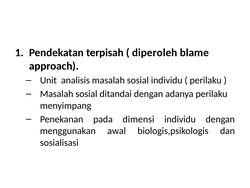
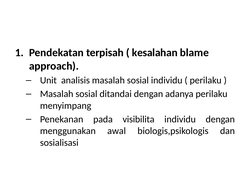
diperoleh: diperoleh -> kesalahan (155, 52)
dimensi: dimensi -> visibilita (139, 119)
